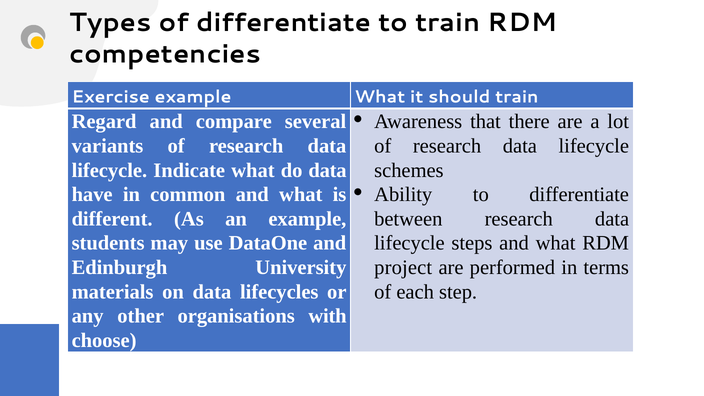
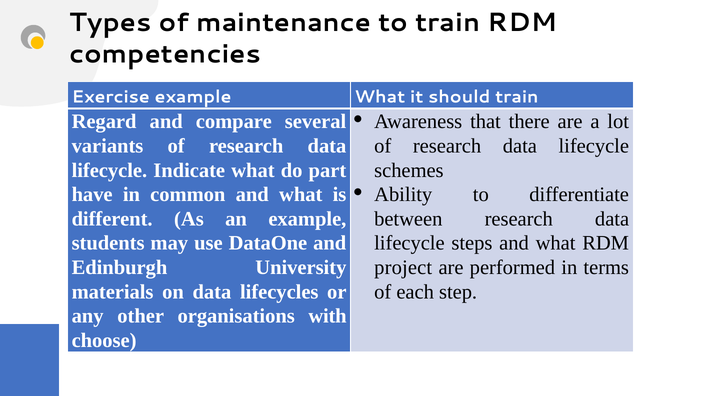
of differentiate: differentiate -> maintenance (284, 22)
do data: data -> part (327, 170)
